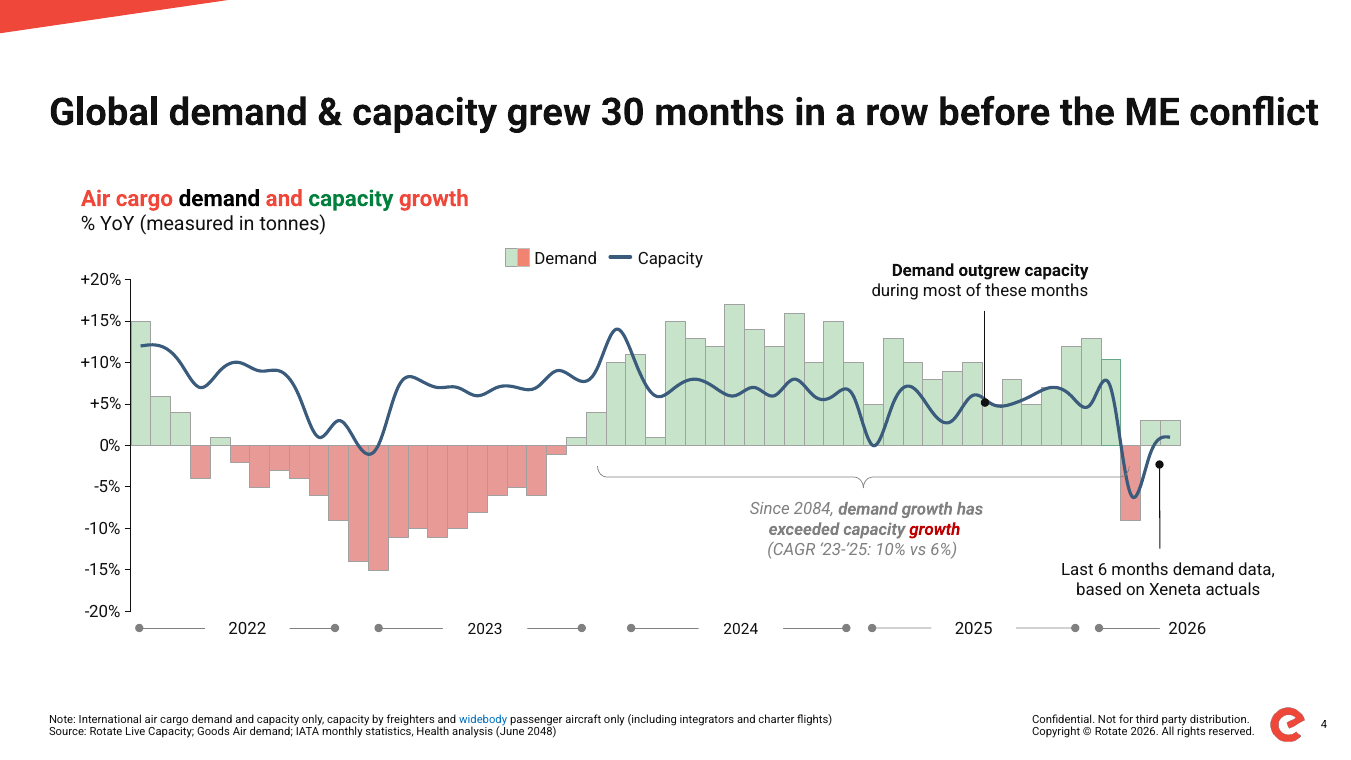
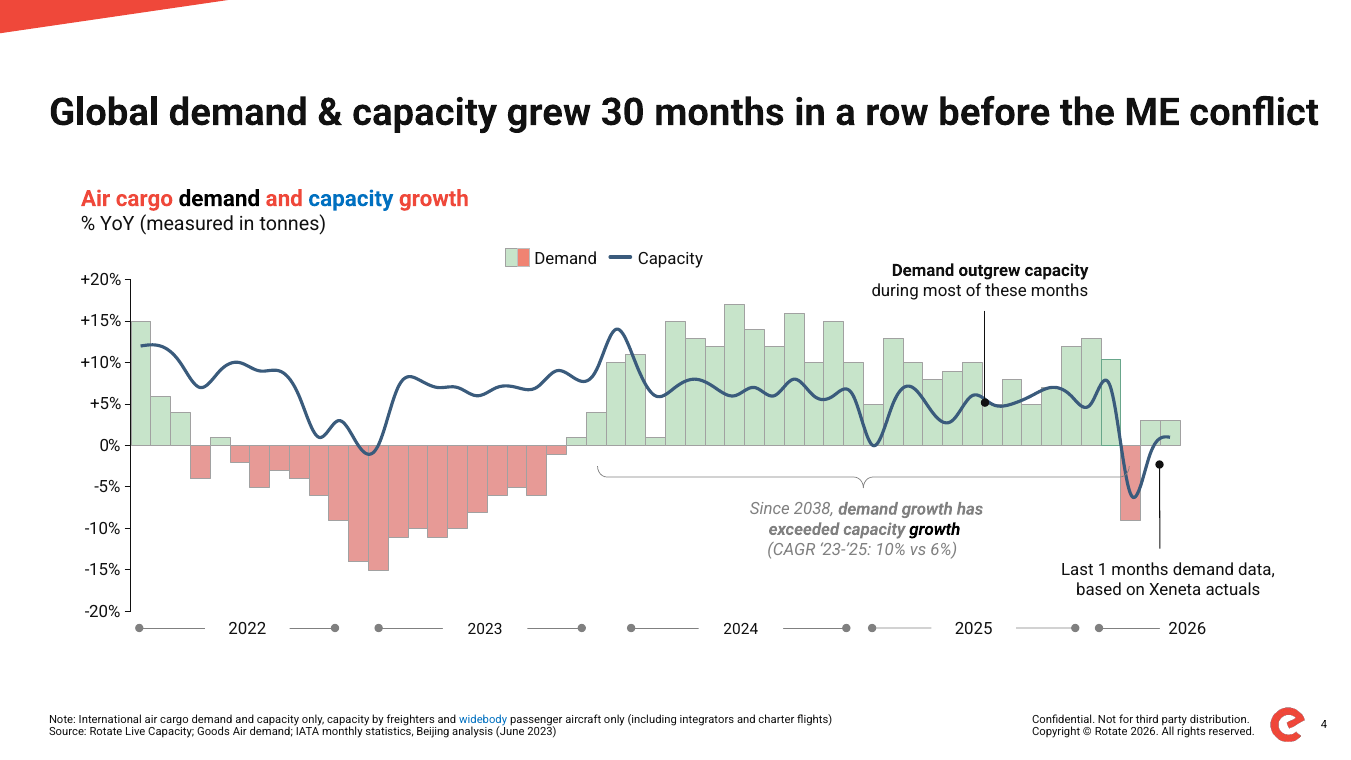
capacity colour: green -> blue (351, 199)
2084: 2084 -> 2038 (814, 509)
growth colour: red -> black (935, 529)
6: 6 -> 1 (1103, 570)
Health: Health -> Beijing (433, 732)
June 2048: 2048 -> 2023 (542, 732)
